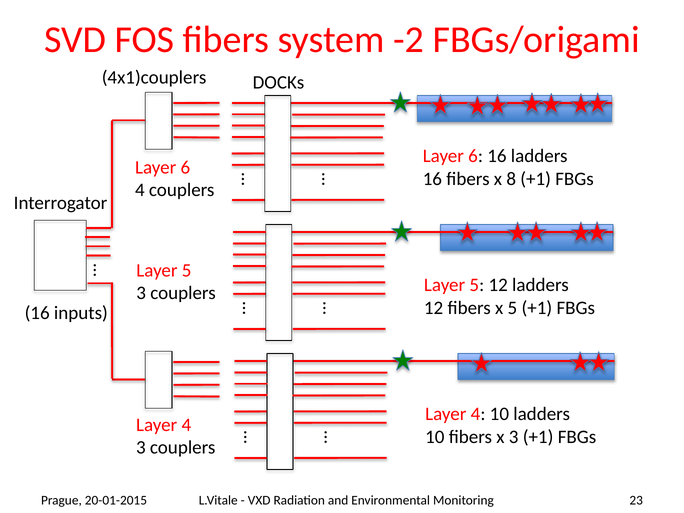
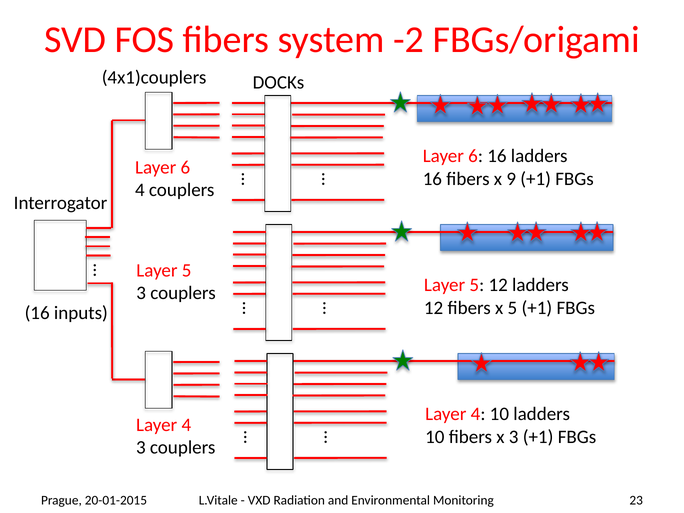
8: 8 -> 9 (511, 179)
